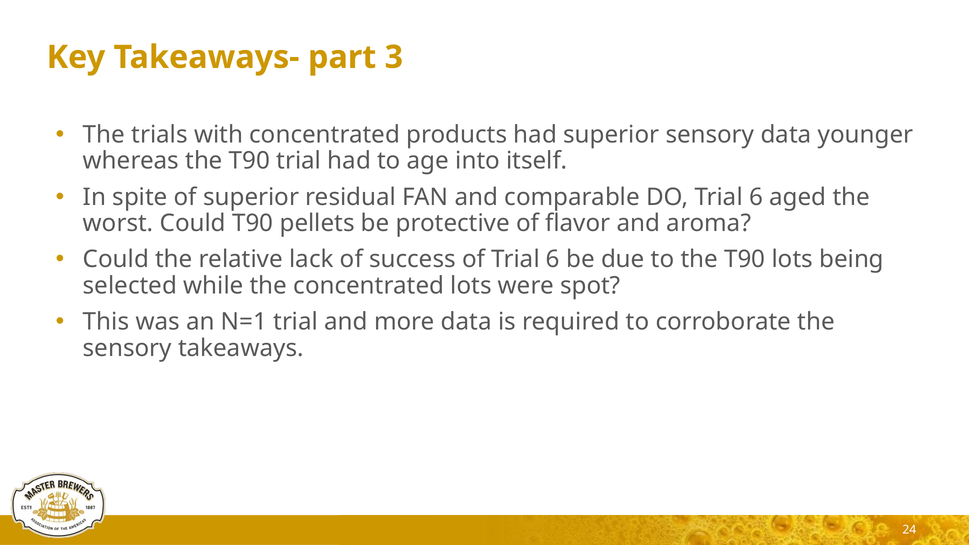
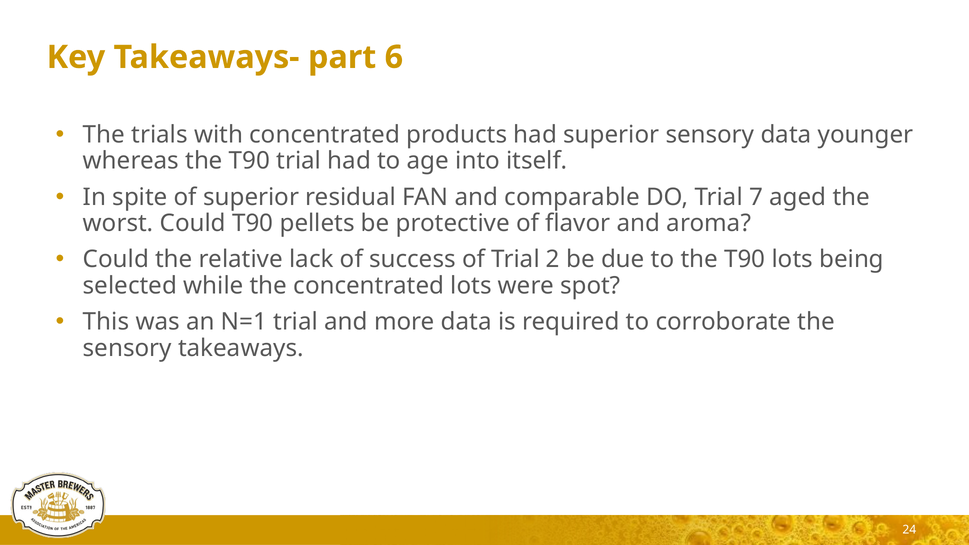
3: 3 -> 6 (394, 57)
DO Trial 6: 6 -> 7 (756, 197)
of Trial 6: 6 -> 2 (553, 259)
